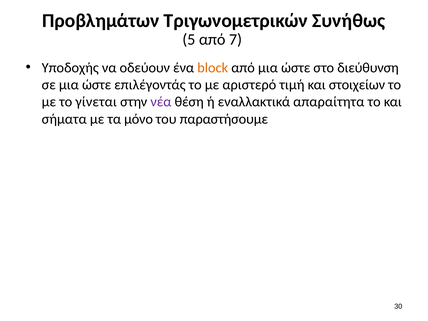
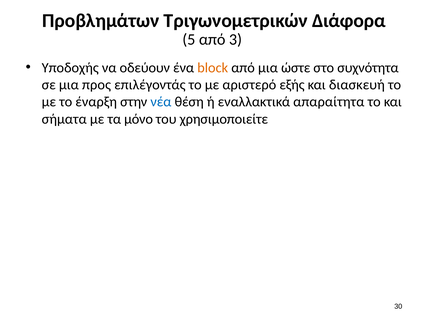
Συνήθως: Συνήθως -> Διάφορα (349, 21)
7: 7 -> 3 (235, 40)
διεύθυνση: διεύθυνση -> συχνότητα (368, 68)
σε μια ώστε: ώστε -> προς (97, 85)
τιμή: τιμή -> εξής (292, 85)
στοιχείων: στοιχείων -> διασκευή (357, 85)
γίνεται: γίνεται -> έναρξη (96, 102)
νέα colour: purple -> blue (161, 102)
παραστήσουμε: παραστήσουμε -> χρησιμοποιείτε (224, 119)
